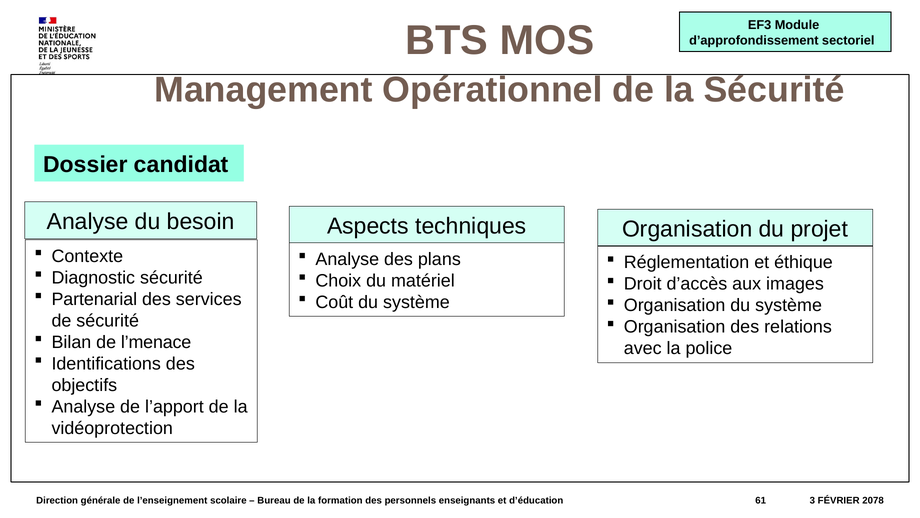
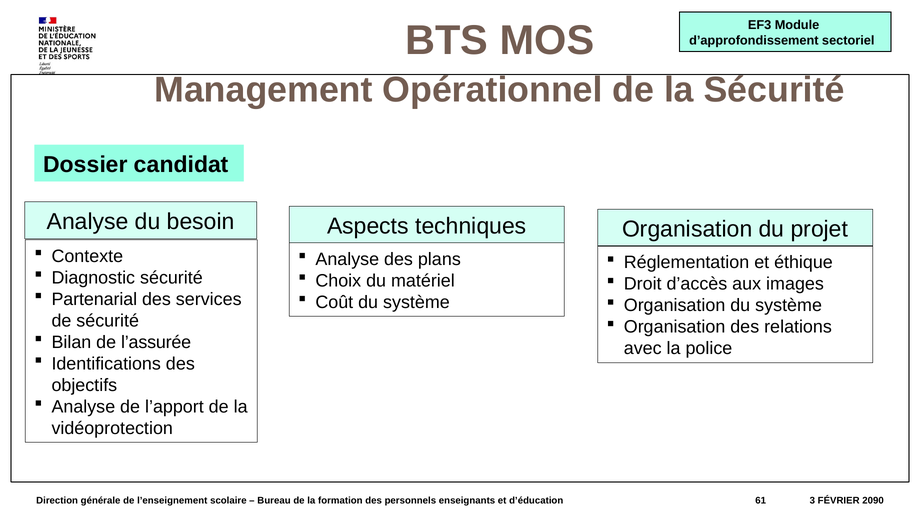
l’menace: l’menace -> l’assurée (156, 342)
2078: 2078 -> 2090 (873, 500)
